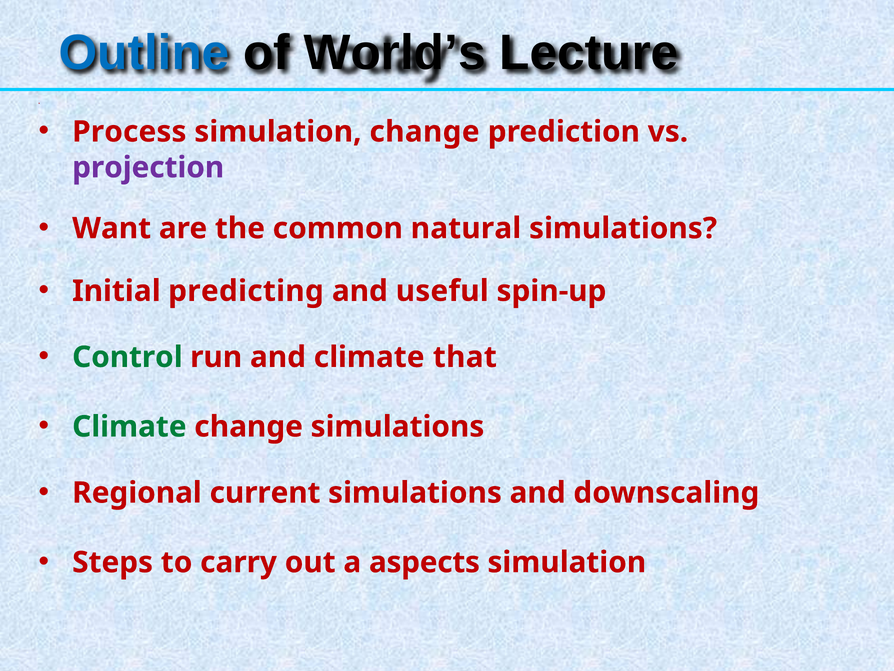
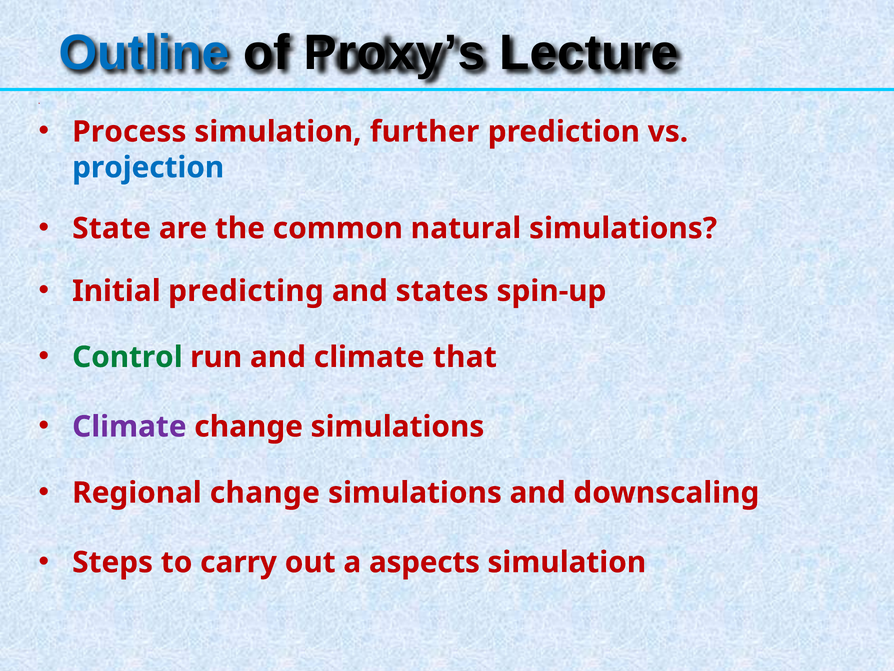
World’s: World’s -> Proxy’s (395, 53)
simulation change: change -> further (425, 132)
projection colour: purple -> blue (148, 167)
Want: Want -> State (112, 228)
useful: useful -> states (442, 291)
Climate colour: green -> purple (129, 426)
Regional current: current -> change (265, 492)
